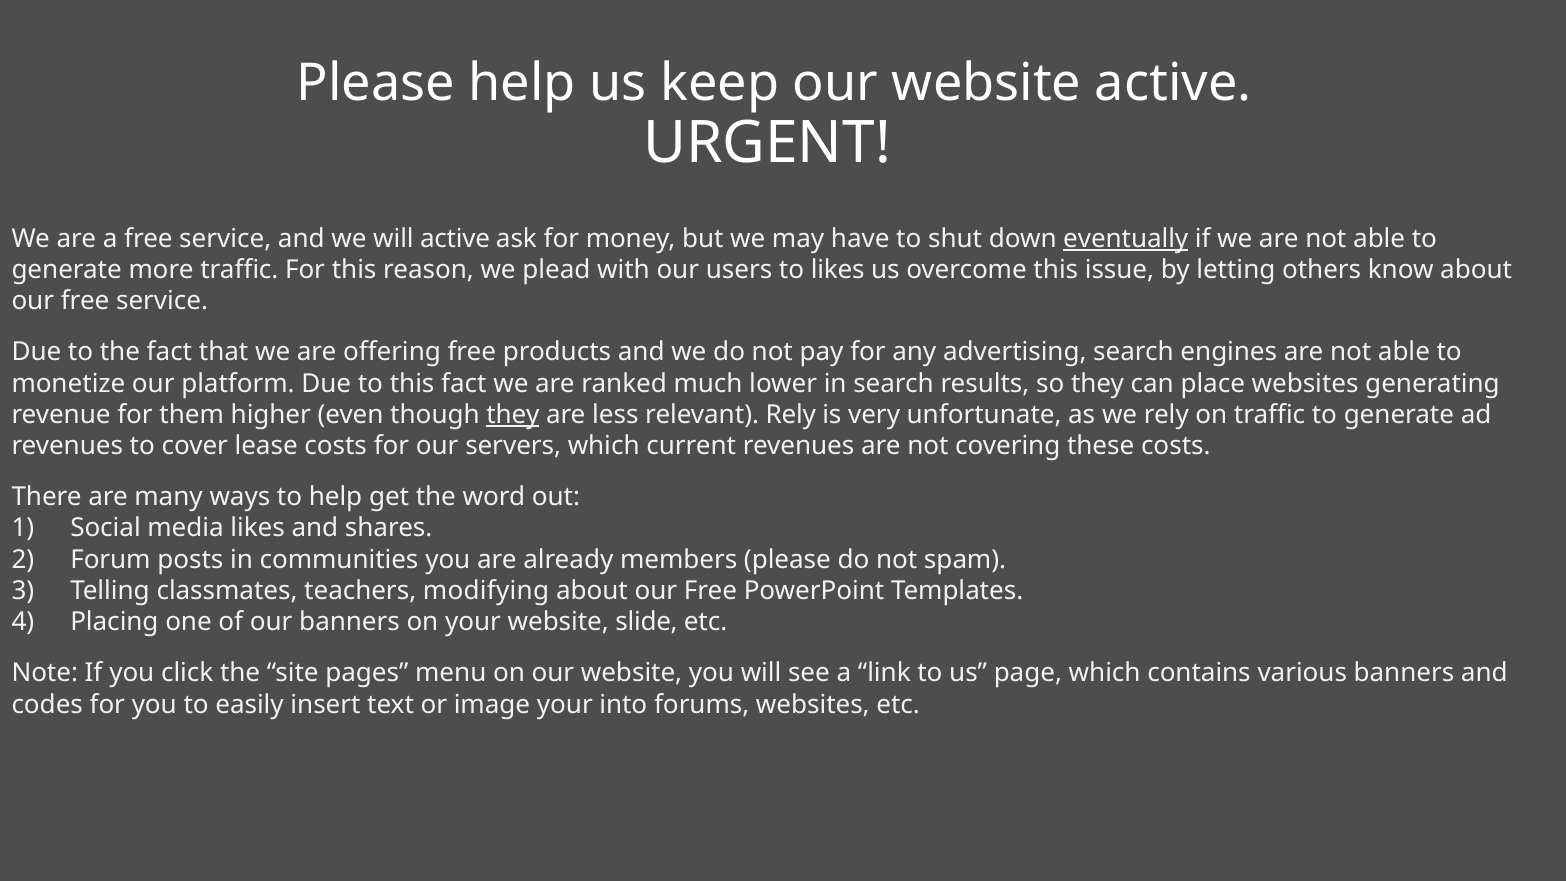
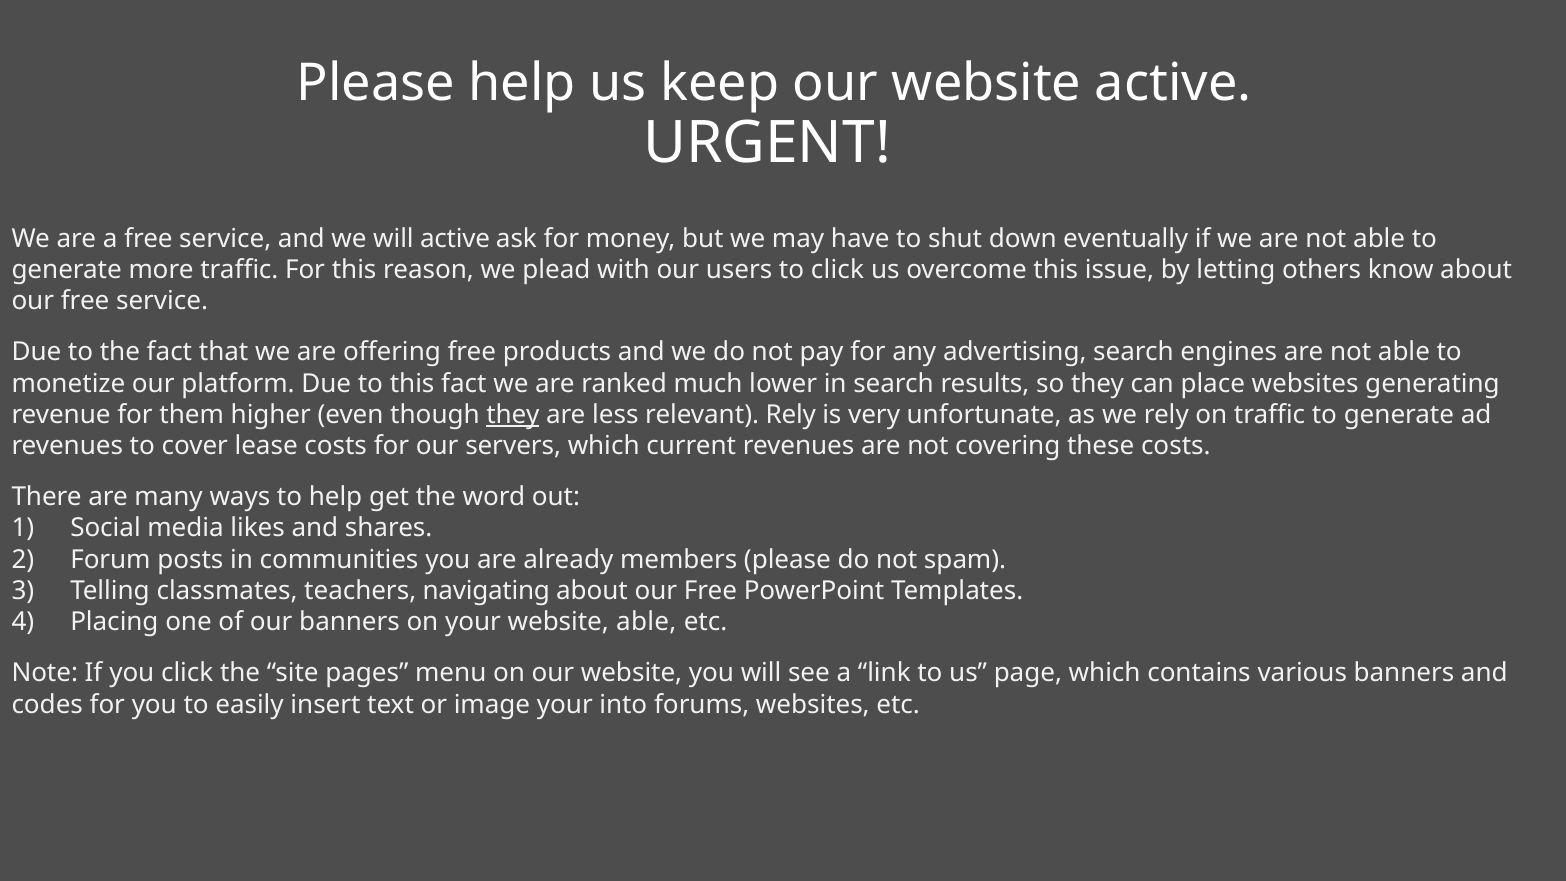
eventually underline: present -> none (1126, 239)
to likes: likes -> click (837, 270)
modifying: modifying -> navigating (486, 591)
website slide: slide -> able (646, 622)
